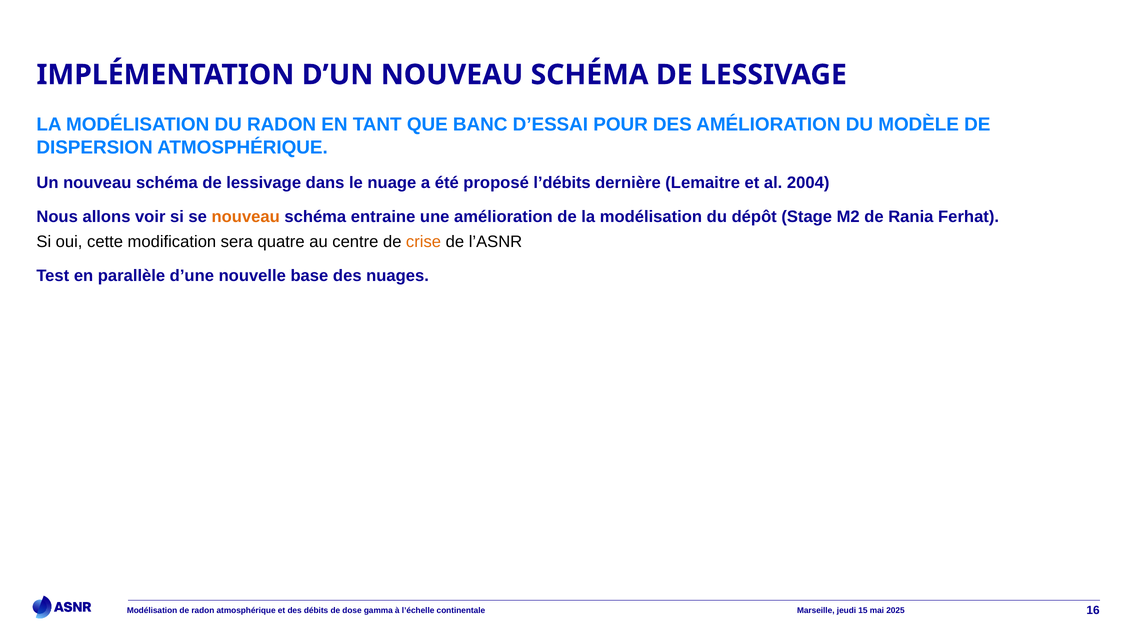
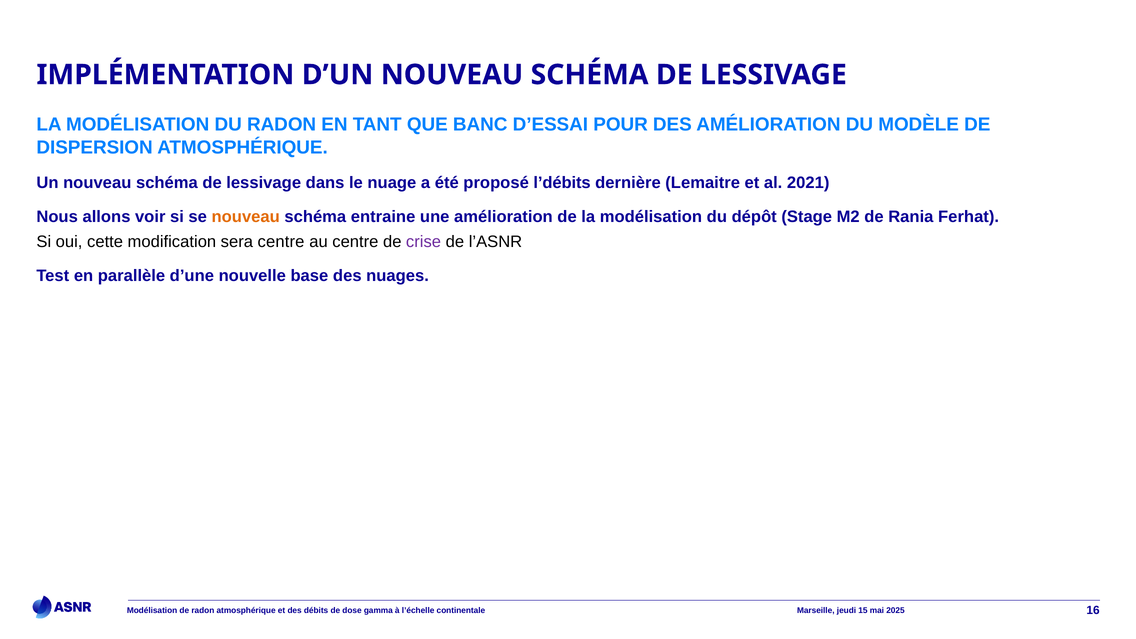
2004: 2004 -> 2021 (808, 183)
sera quatre: quatre -> centre (281, 242)
crise colour: orange -> purple (424, 242)
